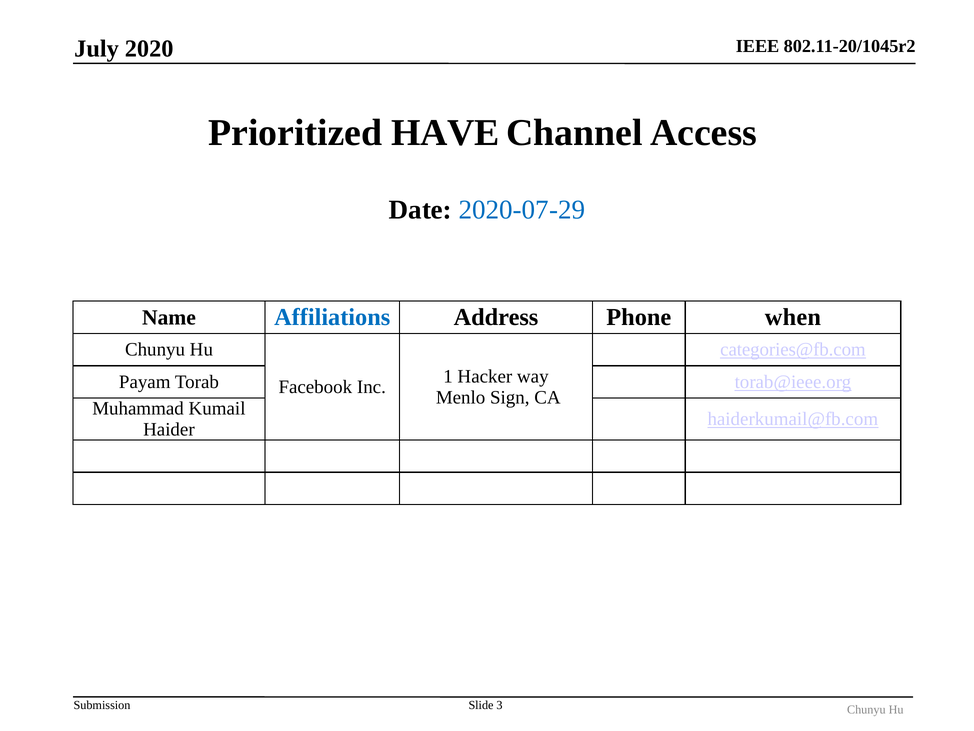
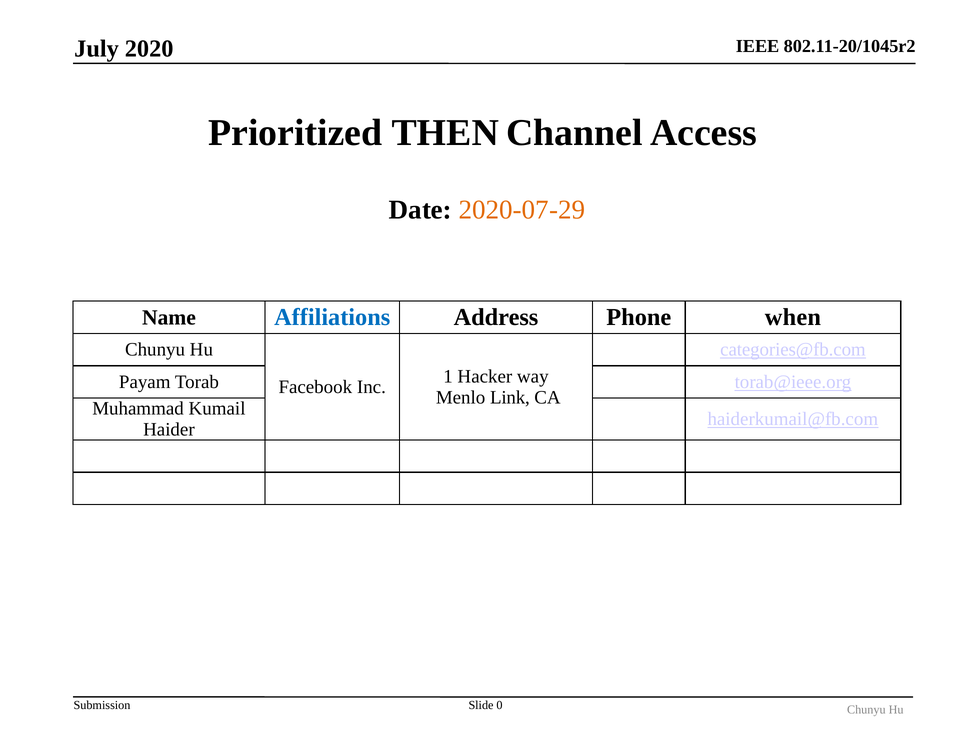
HAVE: HAVE -> THEN (445, 132)
2020-07-29 colour: blue -> orange (522, 210)
Sign: Sign -> Link (510, 397)
3: 3 -> 0 (500, 705)
